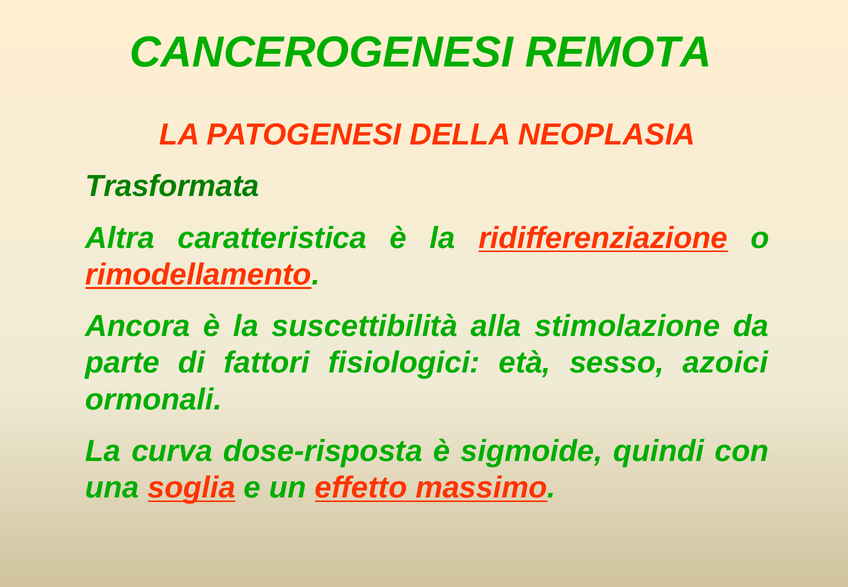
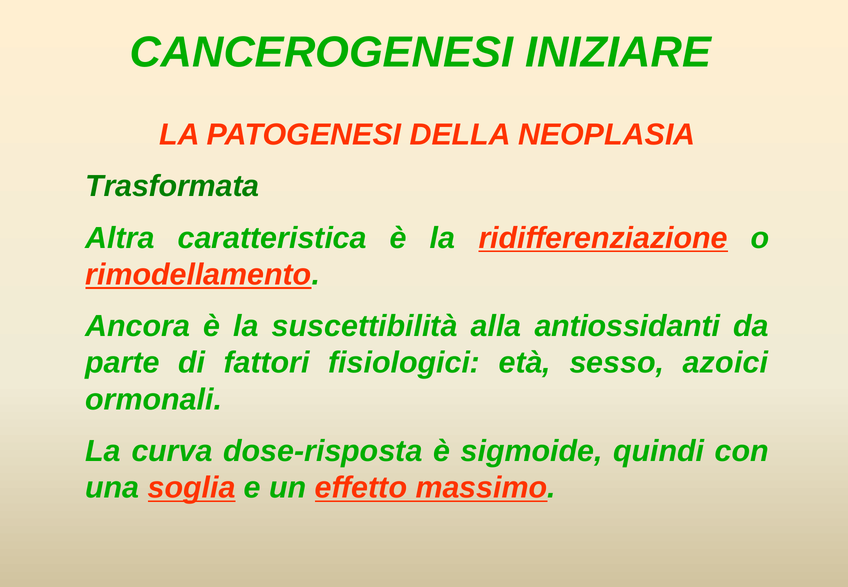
REMOTA: REMOTA -> INIZIARE (618, 53)
stimolazione: stimolazione -> antiossidanti (627, 326)
